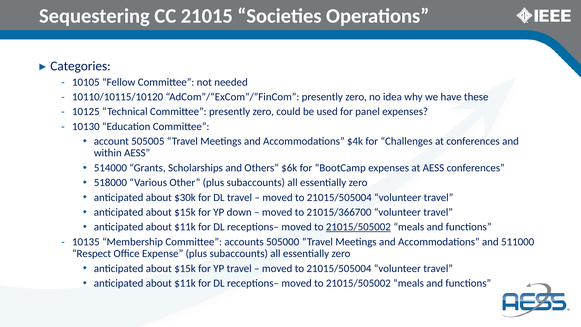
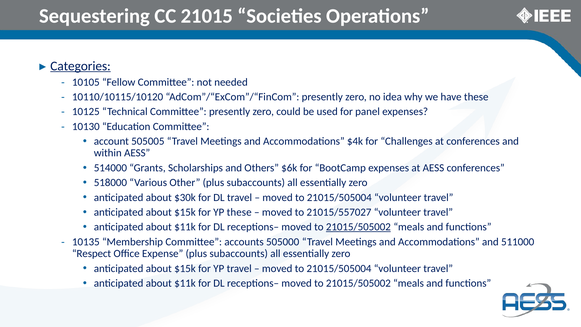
Categories underline: none -> present (80, 66)
YP down: down -> these (239, 212)
21015/366700: 21015/366700 -> 21015/557027 (339, 212)
